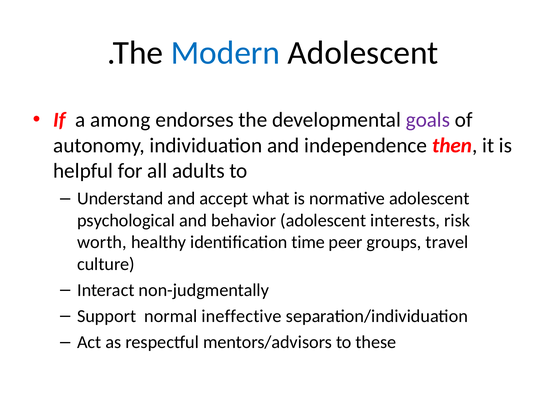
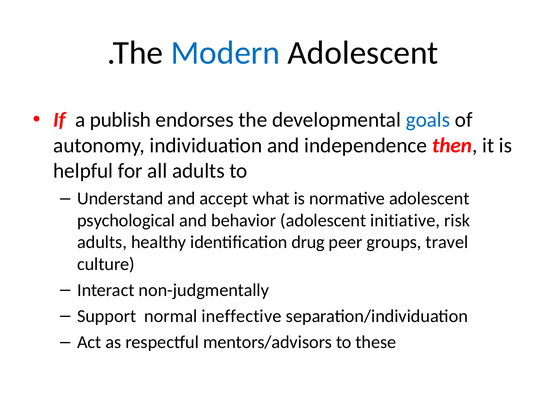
among: among -> publish (120, 120)
goals colour: purple -> blue (428, 120)
interests: interests -> initiative (405, 221)
worth: worth -> adults (102, 243)
time: time -> drug (308, 243)
